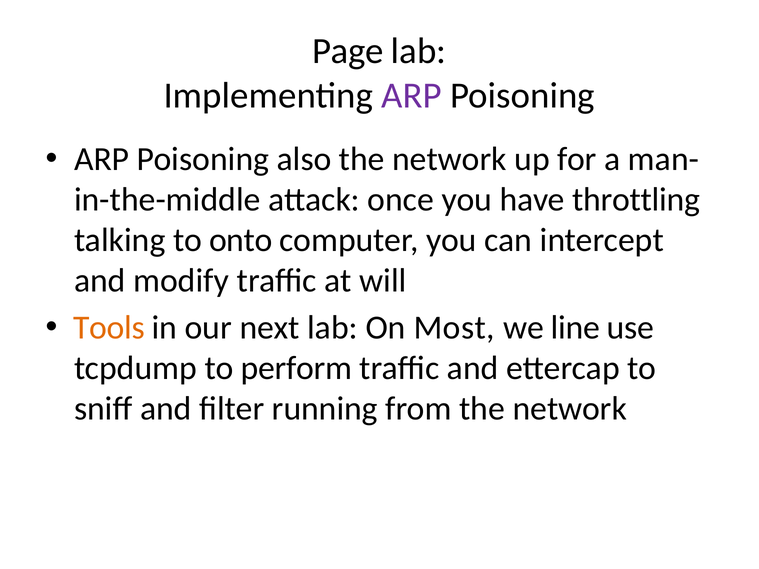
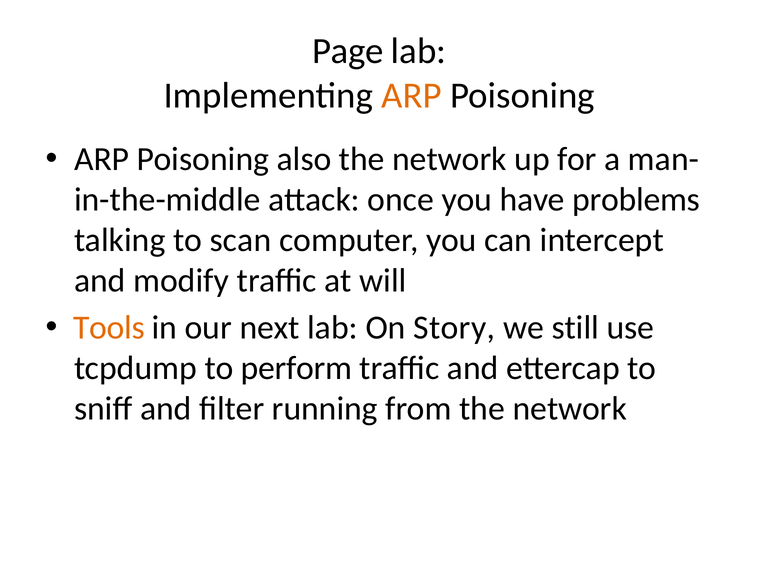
ARP colour: purple -> orange (411, 96)
throttling: throttling -> problems (636, 200)
onto: onto -> scan (241, 240)
Most: Most -> Story (454, 328)
line: line -> still (575, 328)
